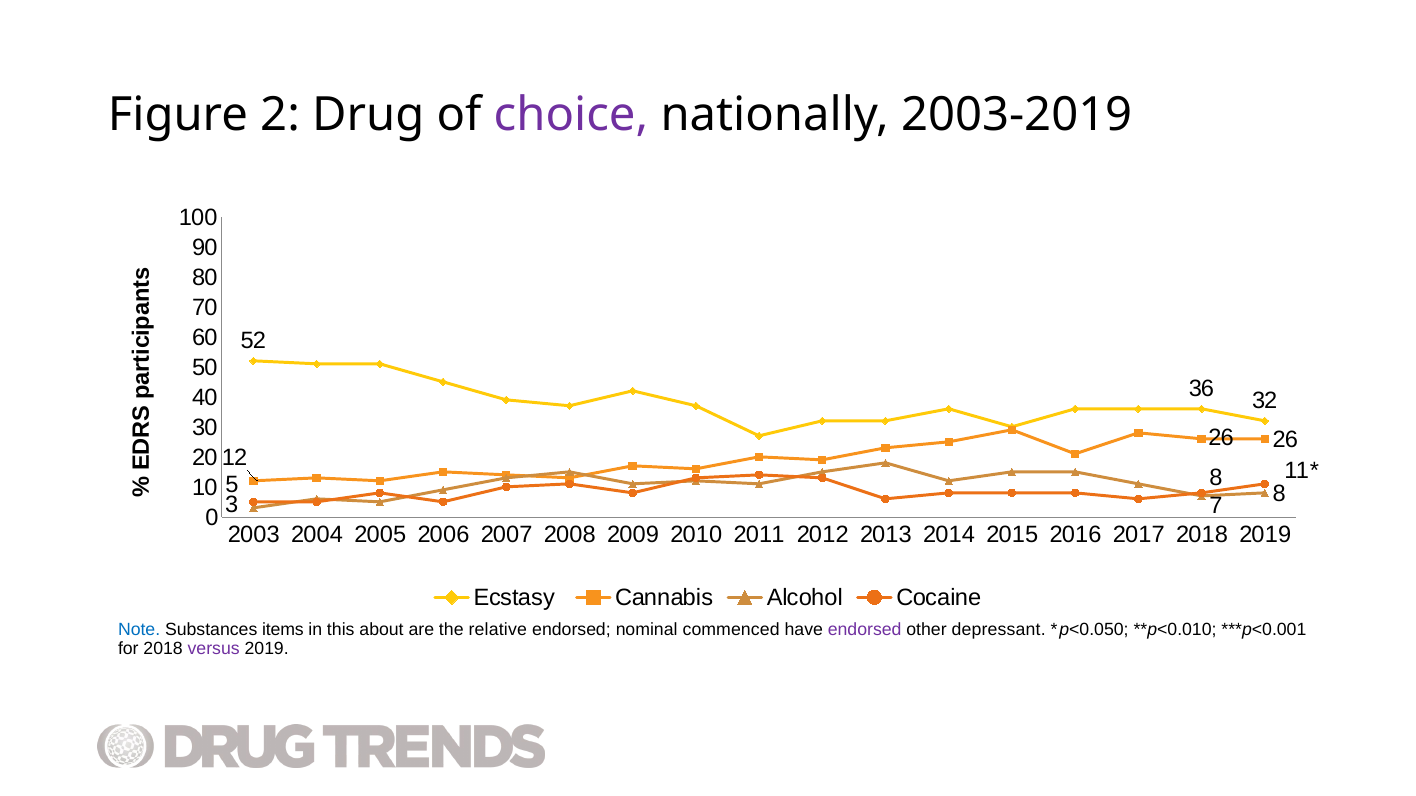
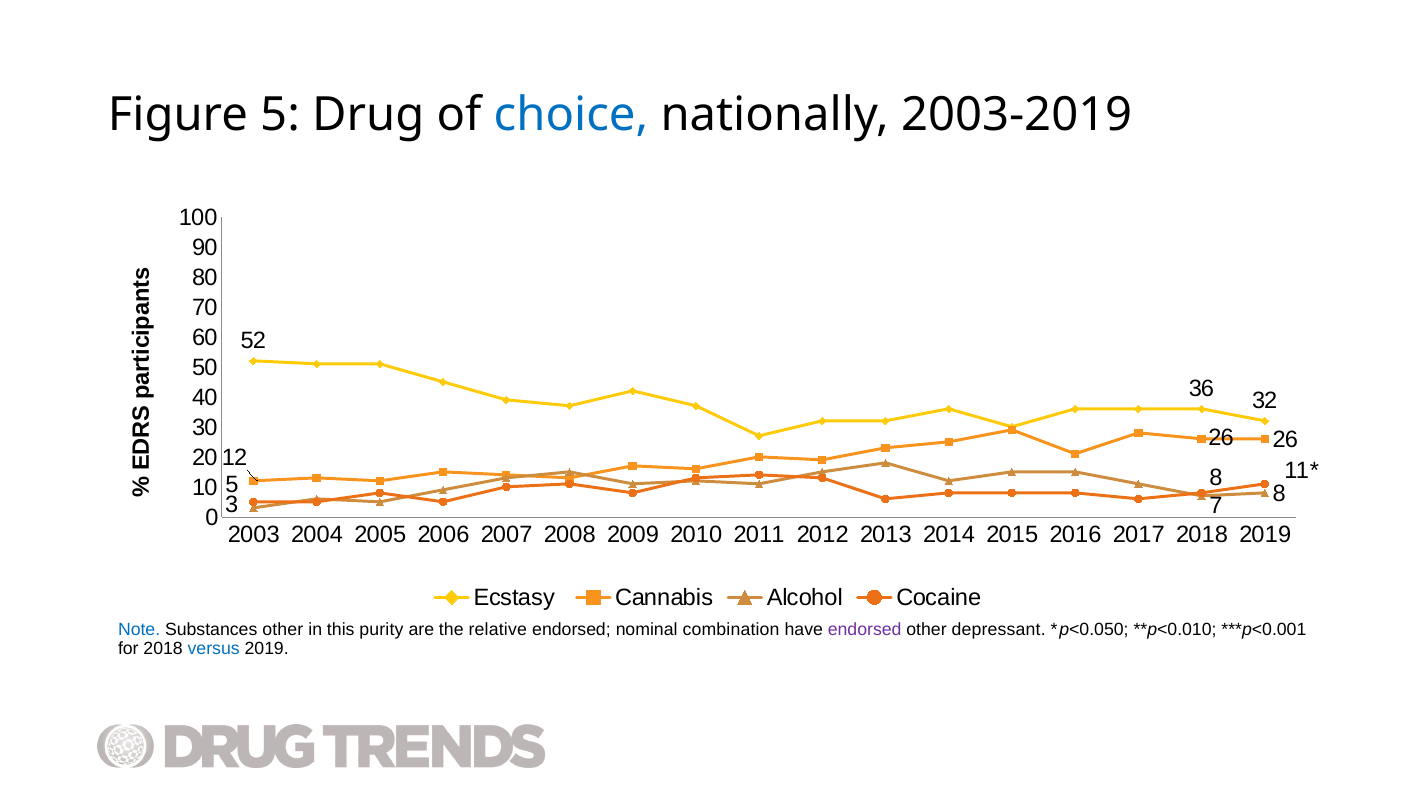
Figure 2: 2 -> 5 (280, 115)
choice colour: purple -> blue (571, 115)
Substances items: items -> other (283, 630)
about: about -> purity (381, 630)
commenced: commenced -> combination (731, 630)
versus colour: purple -> blue (214, 649)
